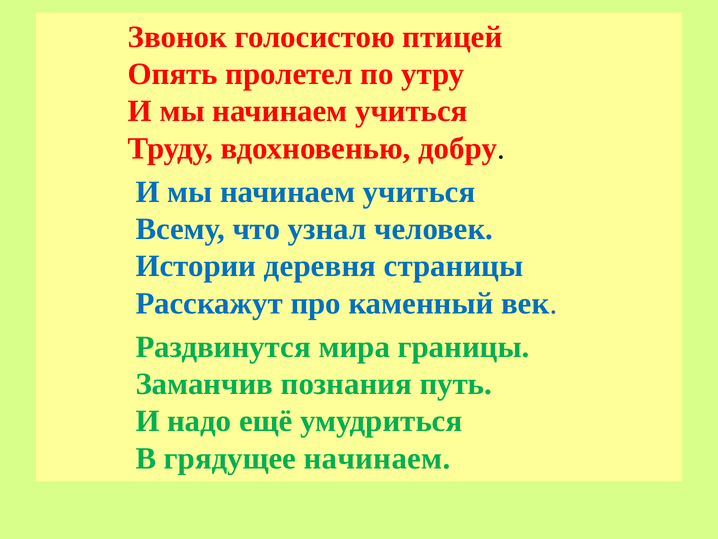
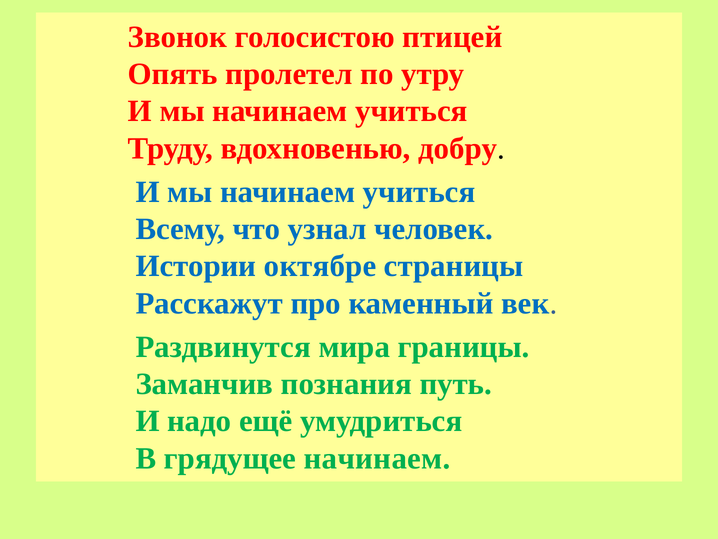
деревня: деревня -> октябре (320, 266)
